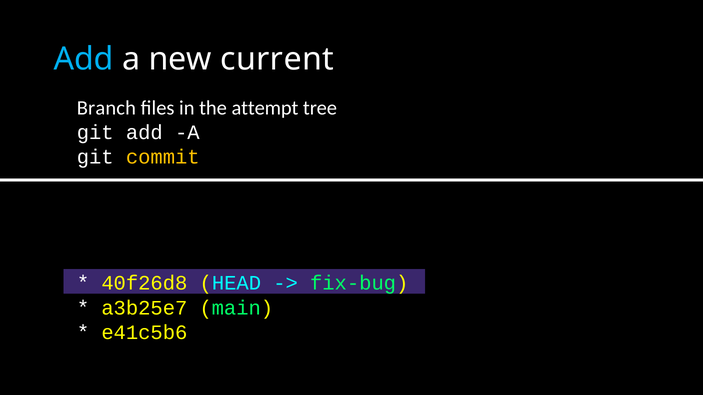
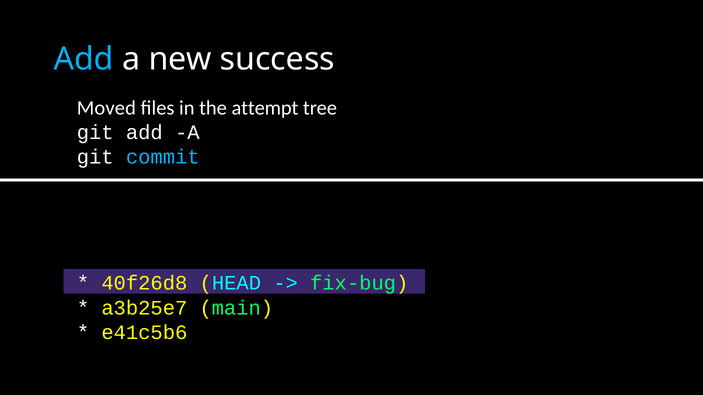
current: current -> success (277, 59)
Branch: Branch -> Moved (106, 108)
commit colour: yellow -> light blue (163, 157)
